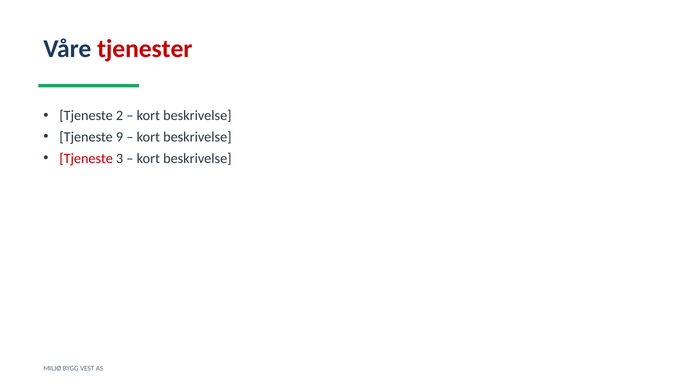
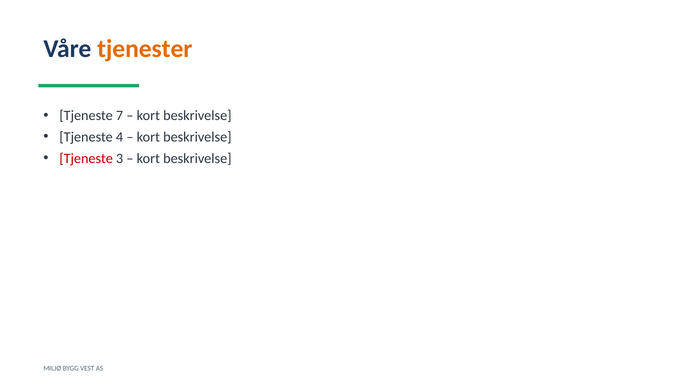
tjenester colour: red -> orange (145, 49)
2: 2 -> 7 (120, 116)
9: 9 -> 4 (120, 137)
